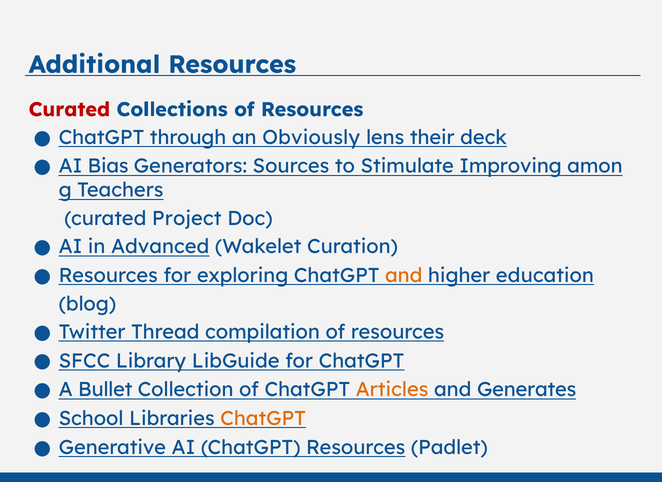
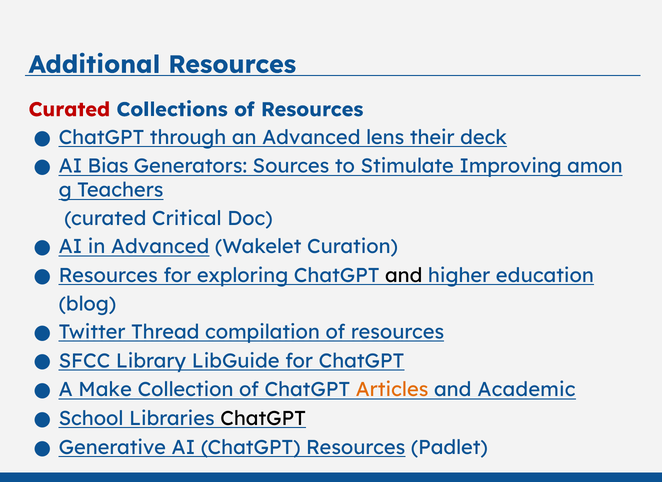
an Obviously: Obviously -> Advanced (311, 137)
Project: Project -> Critical (187, 219)
and colour: orange -> black (404, 275)
Bullet: Bullet -> Make (105, 389)
Generates: Generates -> Academic (526, 389)
ChatGPT colour: orange -> black (263, 418)
